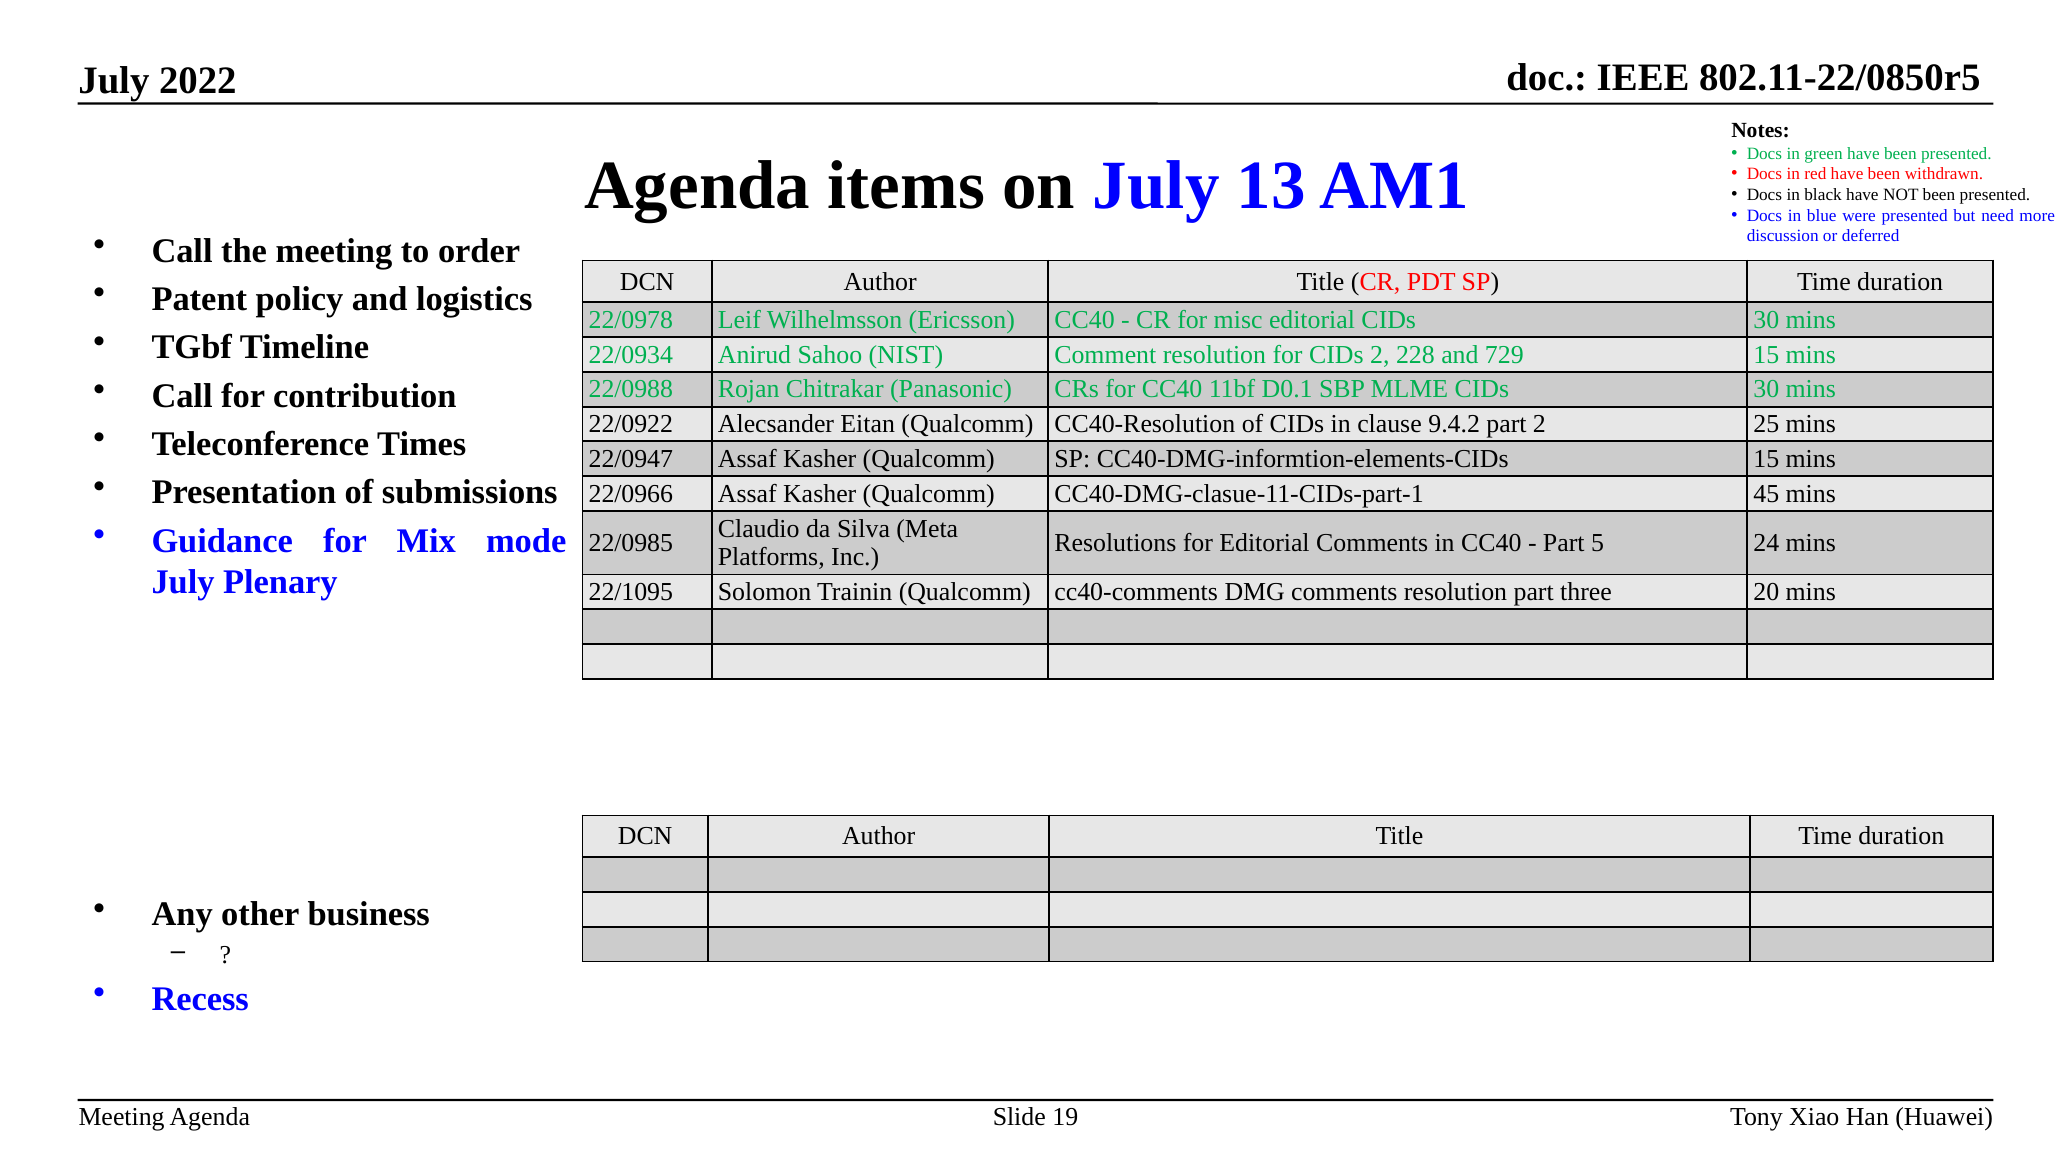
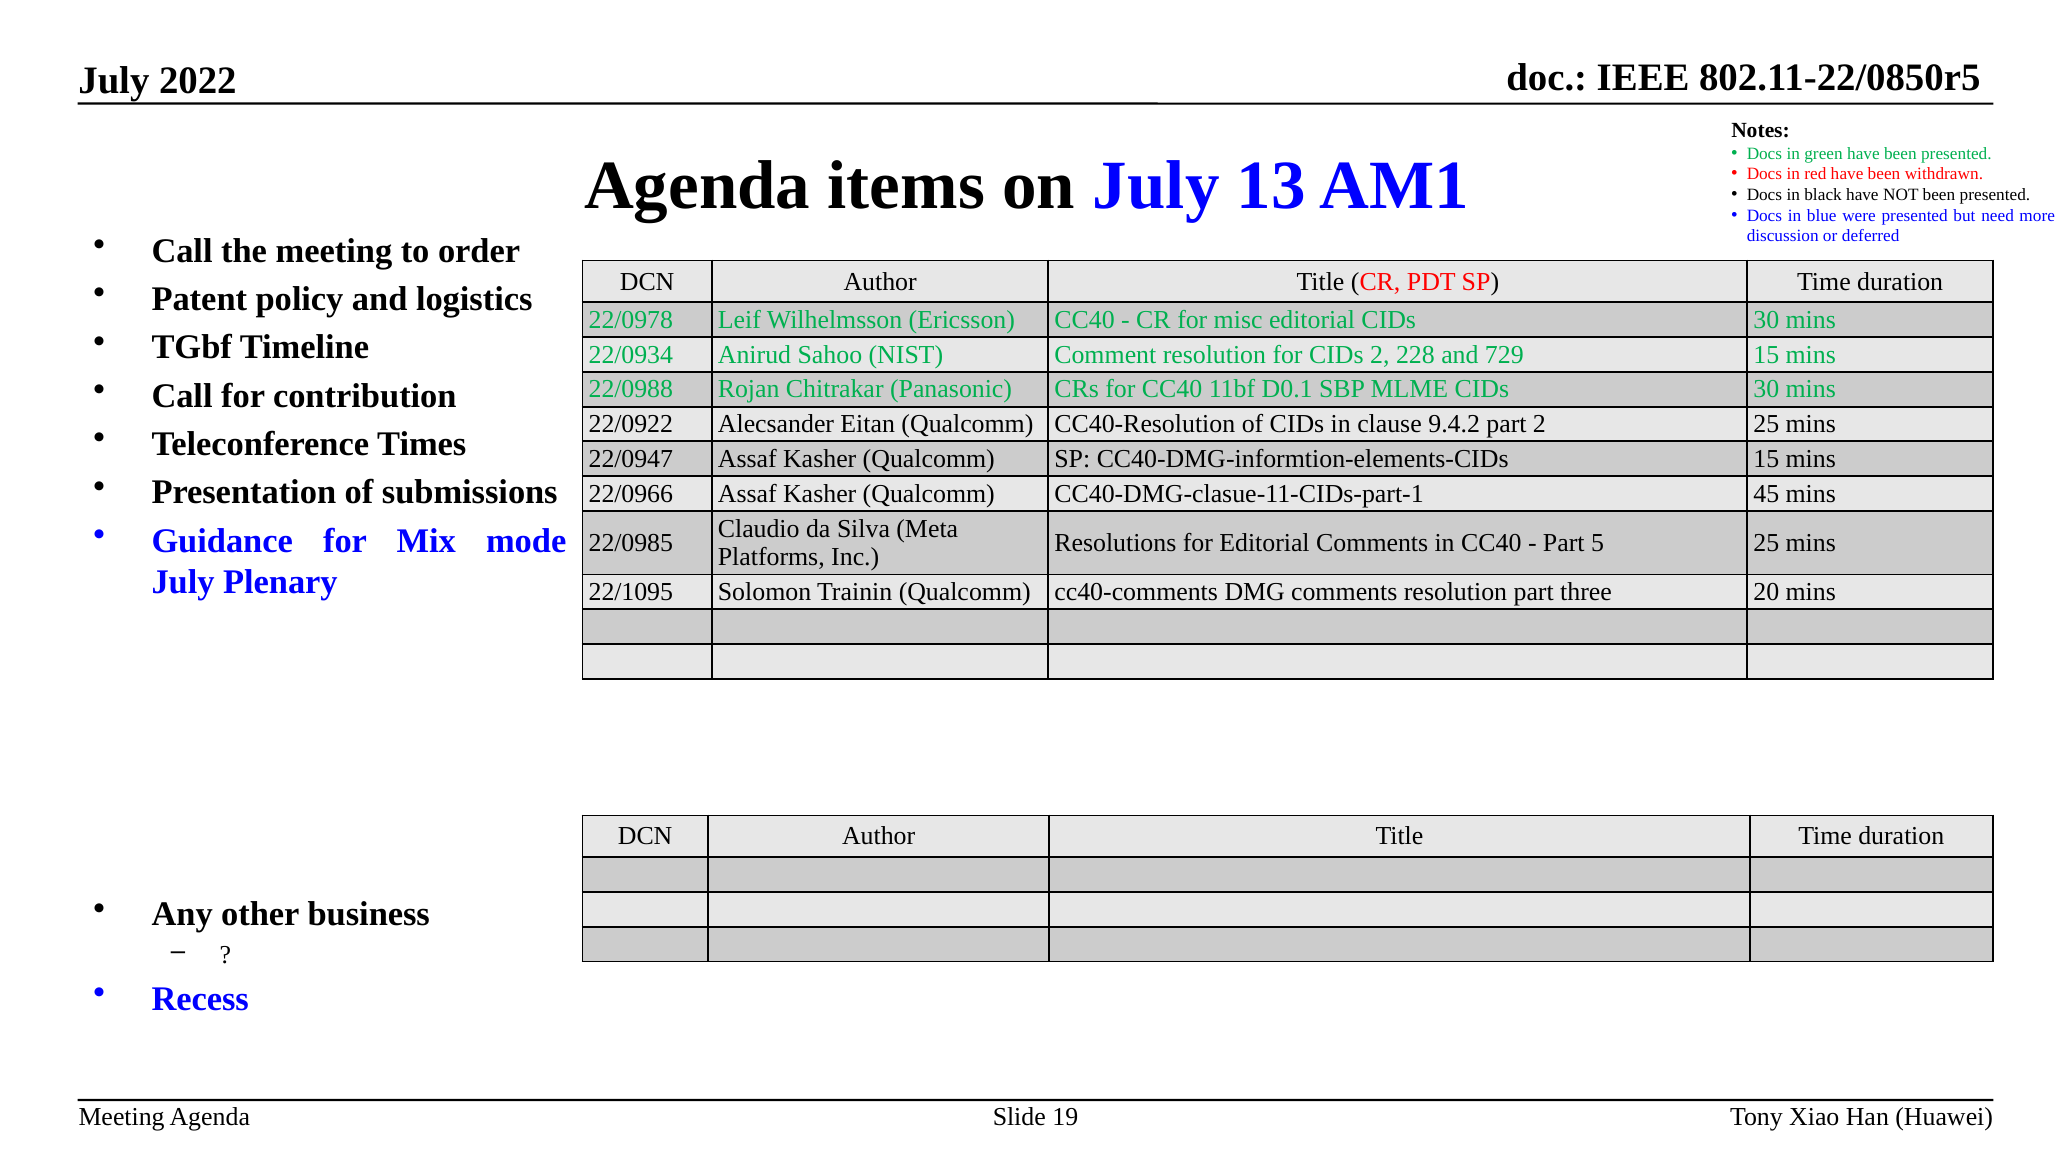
5 24: 24 -> 25 (1766, 543)
